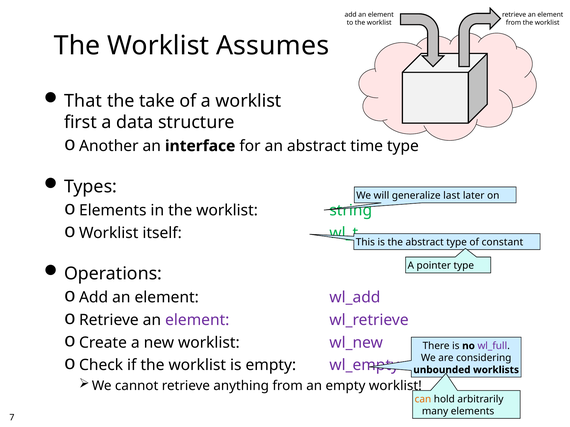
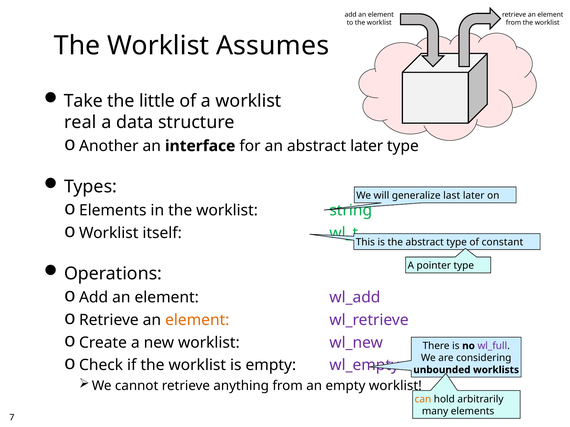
That: That -> Take (83, 101)
take: take -> little (157, 101)
first: first -> real (80, 122)
abstract time: time -> later (367, 146)
element colour: purple -> orange (197, 320)
